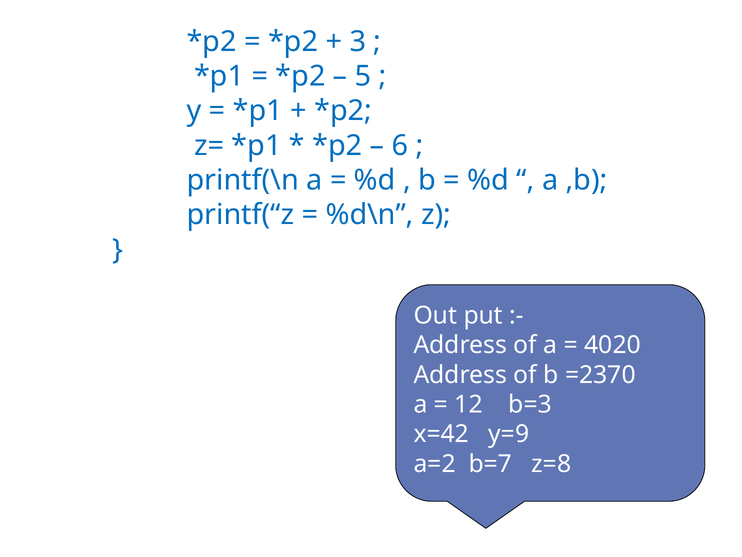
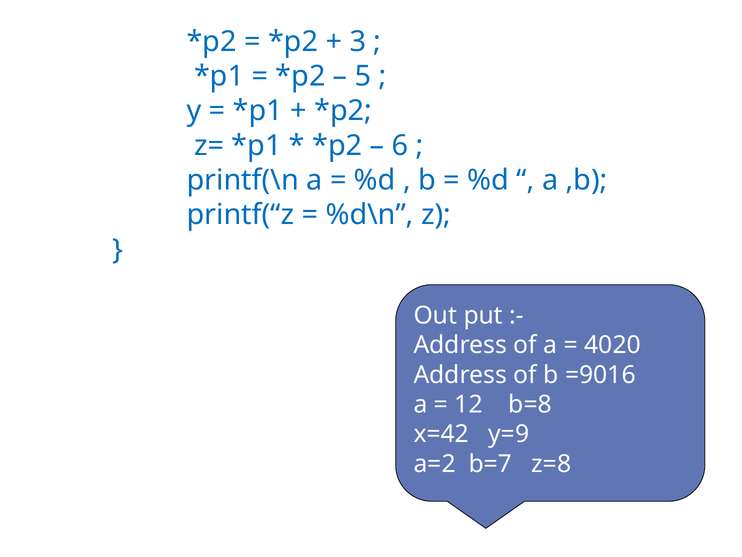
=2370: =2370 -> =9016 (600, 375)
b=3: b=3 -> b=8 (530, 404)
